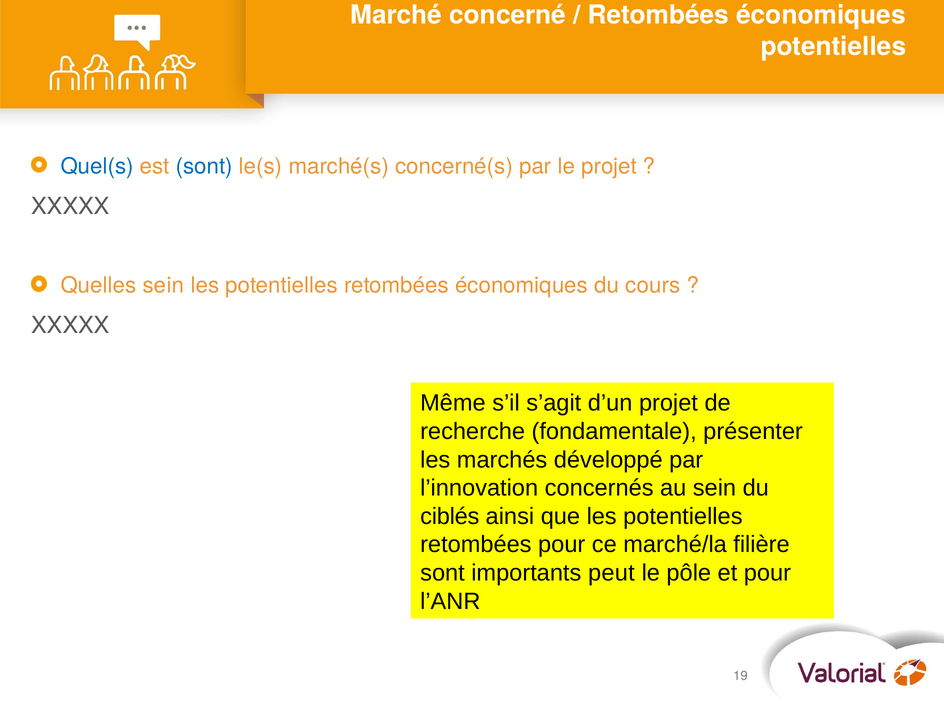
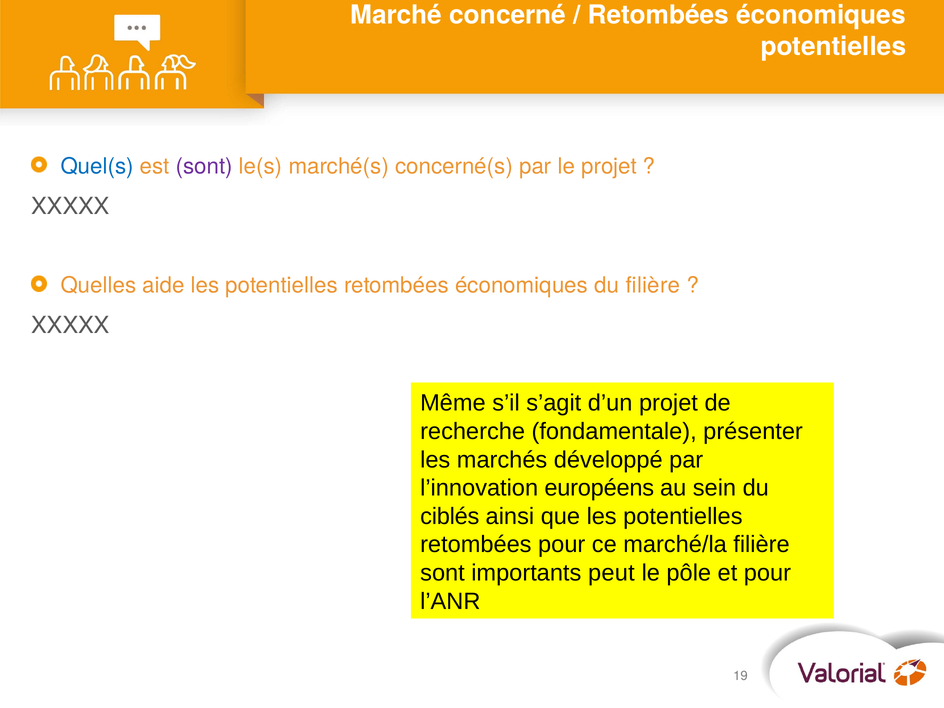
sont colour: blue -> purple (204, 166)
Quelles sein: sein -> aide (163, 285)
du cours: cours -> filière (653, 285)
concernés: concernés -> européens (599, 488)
